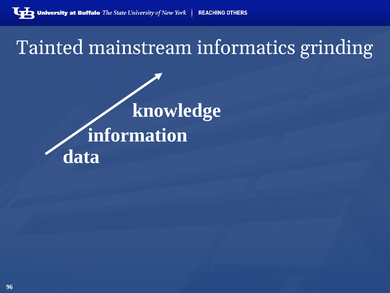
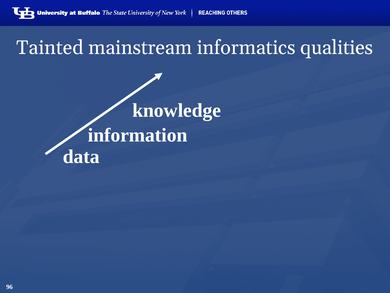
grinding: grinding -> qualities (337, 47)
